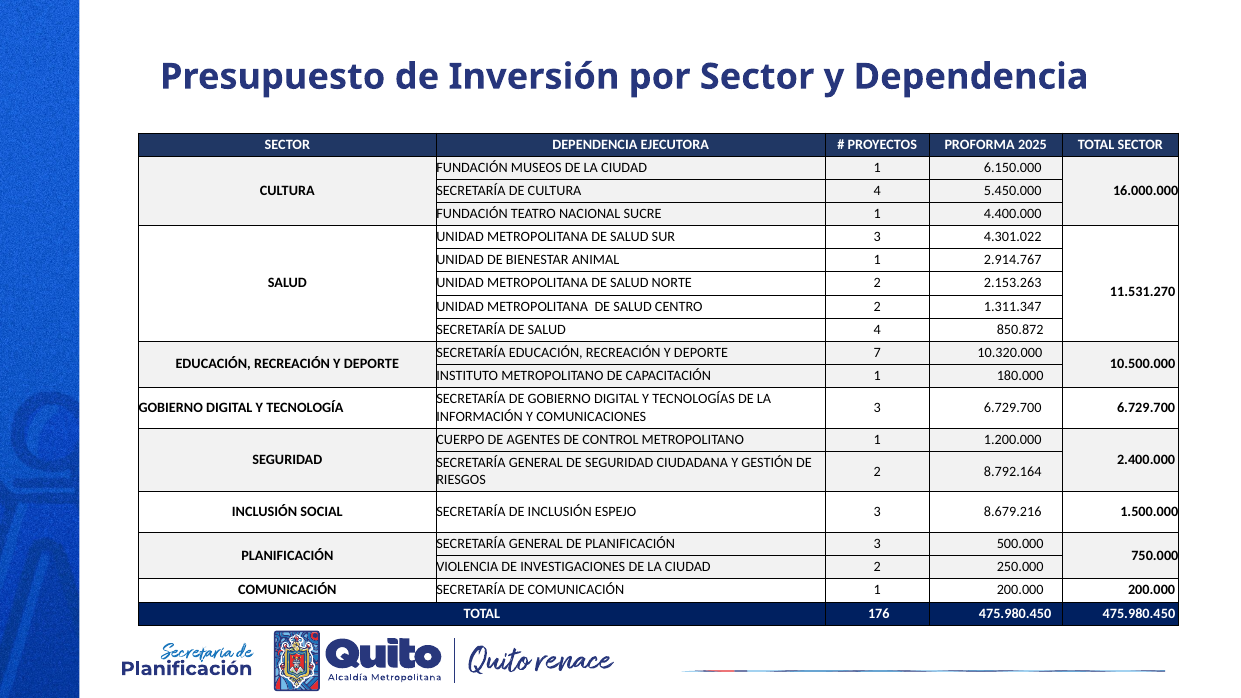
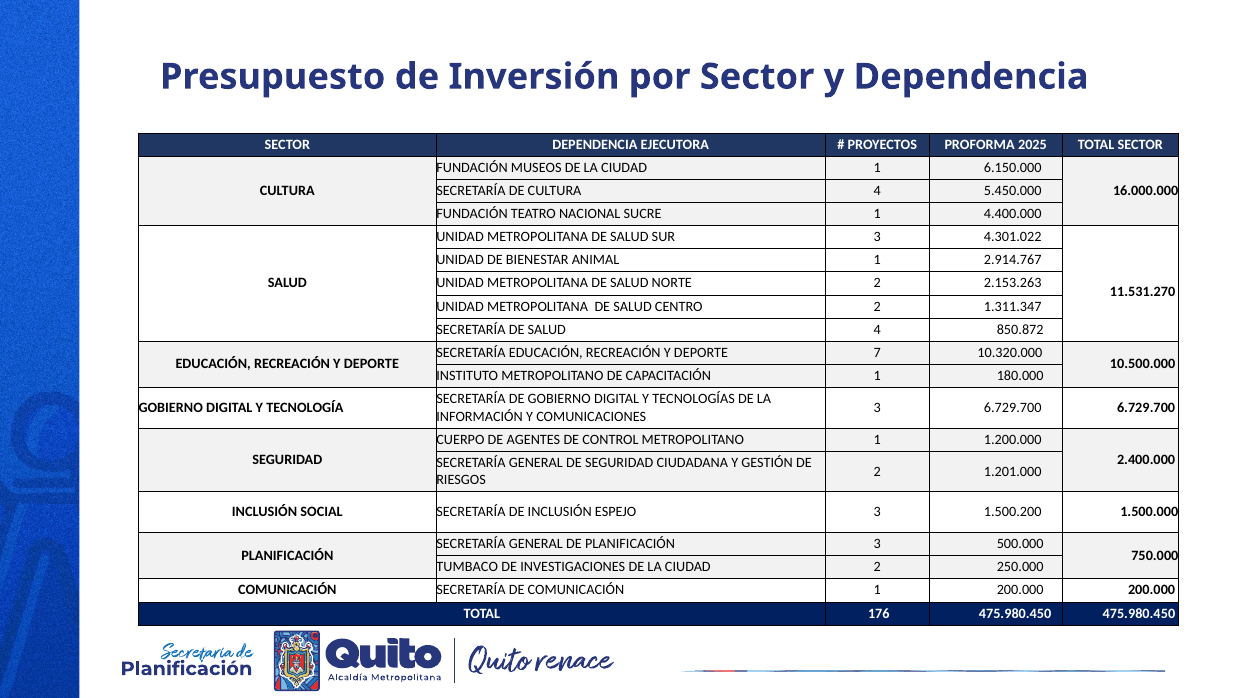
8.792.164: 8.792.164 -> 1.201.000 (1013, 471)
8.679.216: 8.679.216 -> 1.500.200 (1013, 512)
VIOLENCIA: VIOLENCIA -> TUMBACO (467, 567)
